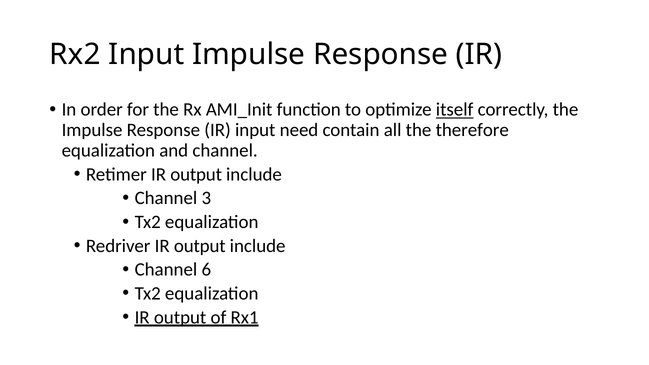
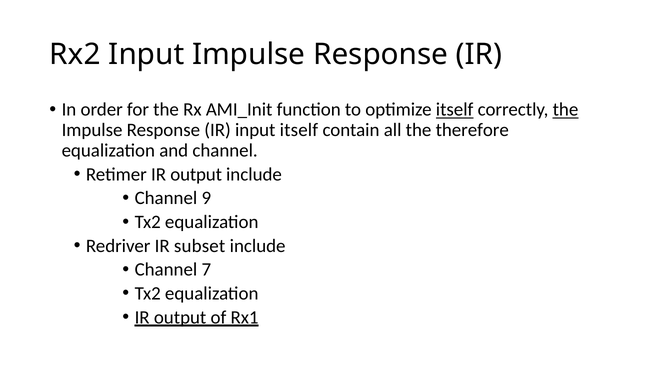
the underline: none -> present (565, 110)
input need: need -> itself (299, 130)
3: 3 -> 9 (206, 198)
Redriver IR output: output -> subset (200, 246)
6: 6 -> 7 (206, 270)
